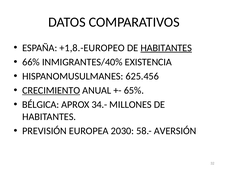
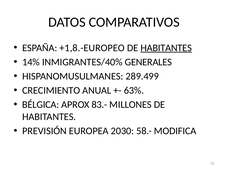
66%: 66% -> 14% (31, 62)
EXISTENCIA: EXISTENCIA -> GENERALES (148, 62)
625.456: 625.456 -> 289.499 (142, 76)
CRECIMIENTO underline: present -> none (51, 90)
65%: 65% -> 63% (134, 90)
34.-: 34.- -> 83.- (99, 105)
AVERSIÓN: AVERSIÓN -> MODIFICA (175, 131)
